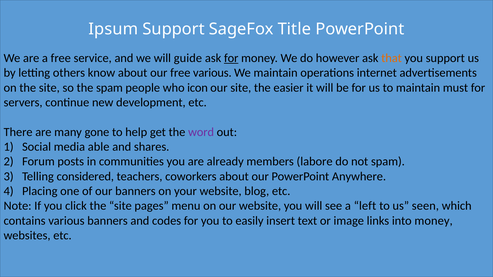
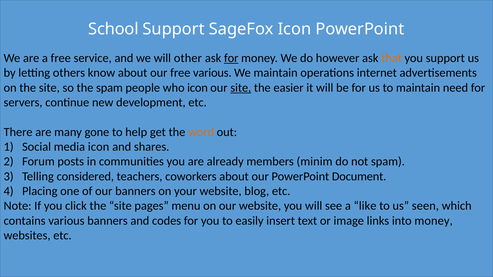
Ipsum: Ipsum -> School (113, 29)
SageFox Title: Title -> Icon (294, 29)
guide: guide -> other (188, 58)
site underline: none -> present (241, 88)
must: must -> need (455, 88)
word colour: purple -> orange (201, 132)
media able: able -> icon (99, 147)
labore: labore -> minim (315, 162)
Anywhere: Anywhere -> Document (359, 176)
left: left -> like (365, 206)
